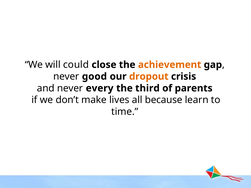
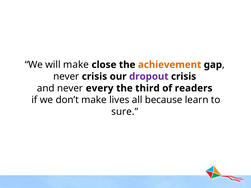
will could: could -> make (76, 65)
never good: good -> crisis (94, 77)
dropout colour: orange -> purple (149, 77)
parents: parents -> readers (194, 88)
time: time -> sure (125, 112)
